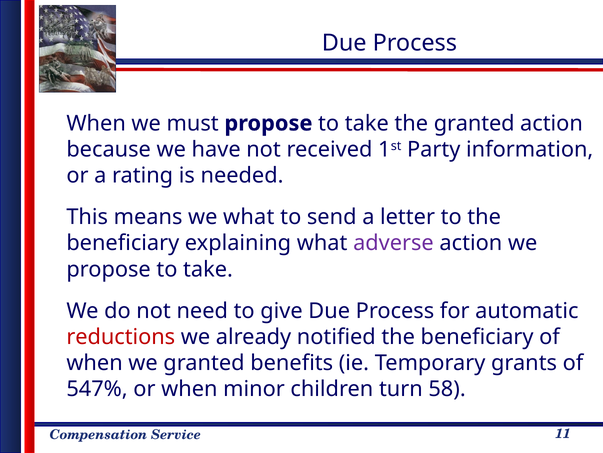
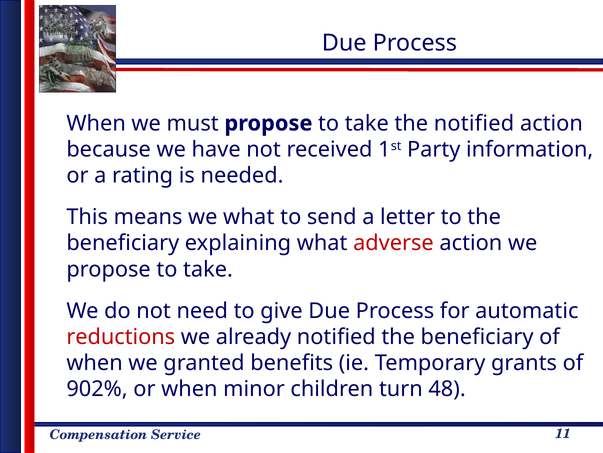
the granted: granted -> notified (474, 123)
adverse colour: purple -> red (393, 243)
547%: 547% -> 902% (97, 389)
58: 58 -> 48 (447, 389)
